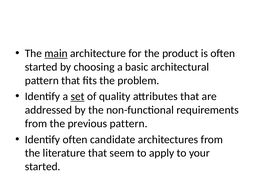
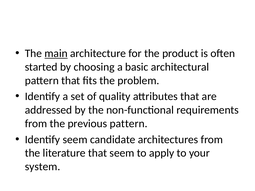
set underline: present -> none (78, 97)
Identify often: often -> seem (75, 140)
started: started -> system (43, 167)
